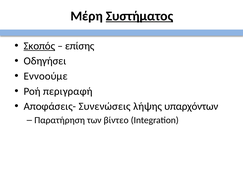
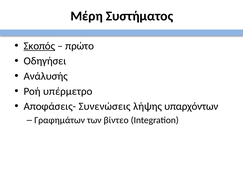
Συστήματος underline: present -> none (139, 16)
επίσης: επίσης -> πρώτο (80, 46)
Εννοούμε: Εννοούμε -> Ανάλυσής (46, 76)
περιγραφή: περιγραφή -> υπέρμετρο (68, 91)
Παρατήρηση: Παρατήρηση -> Γραφημάτων (60, 120)
